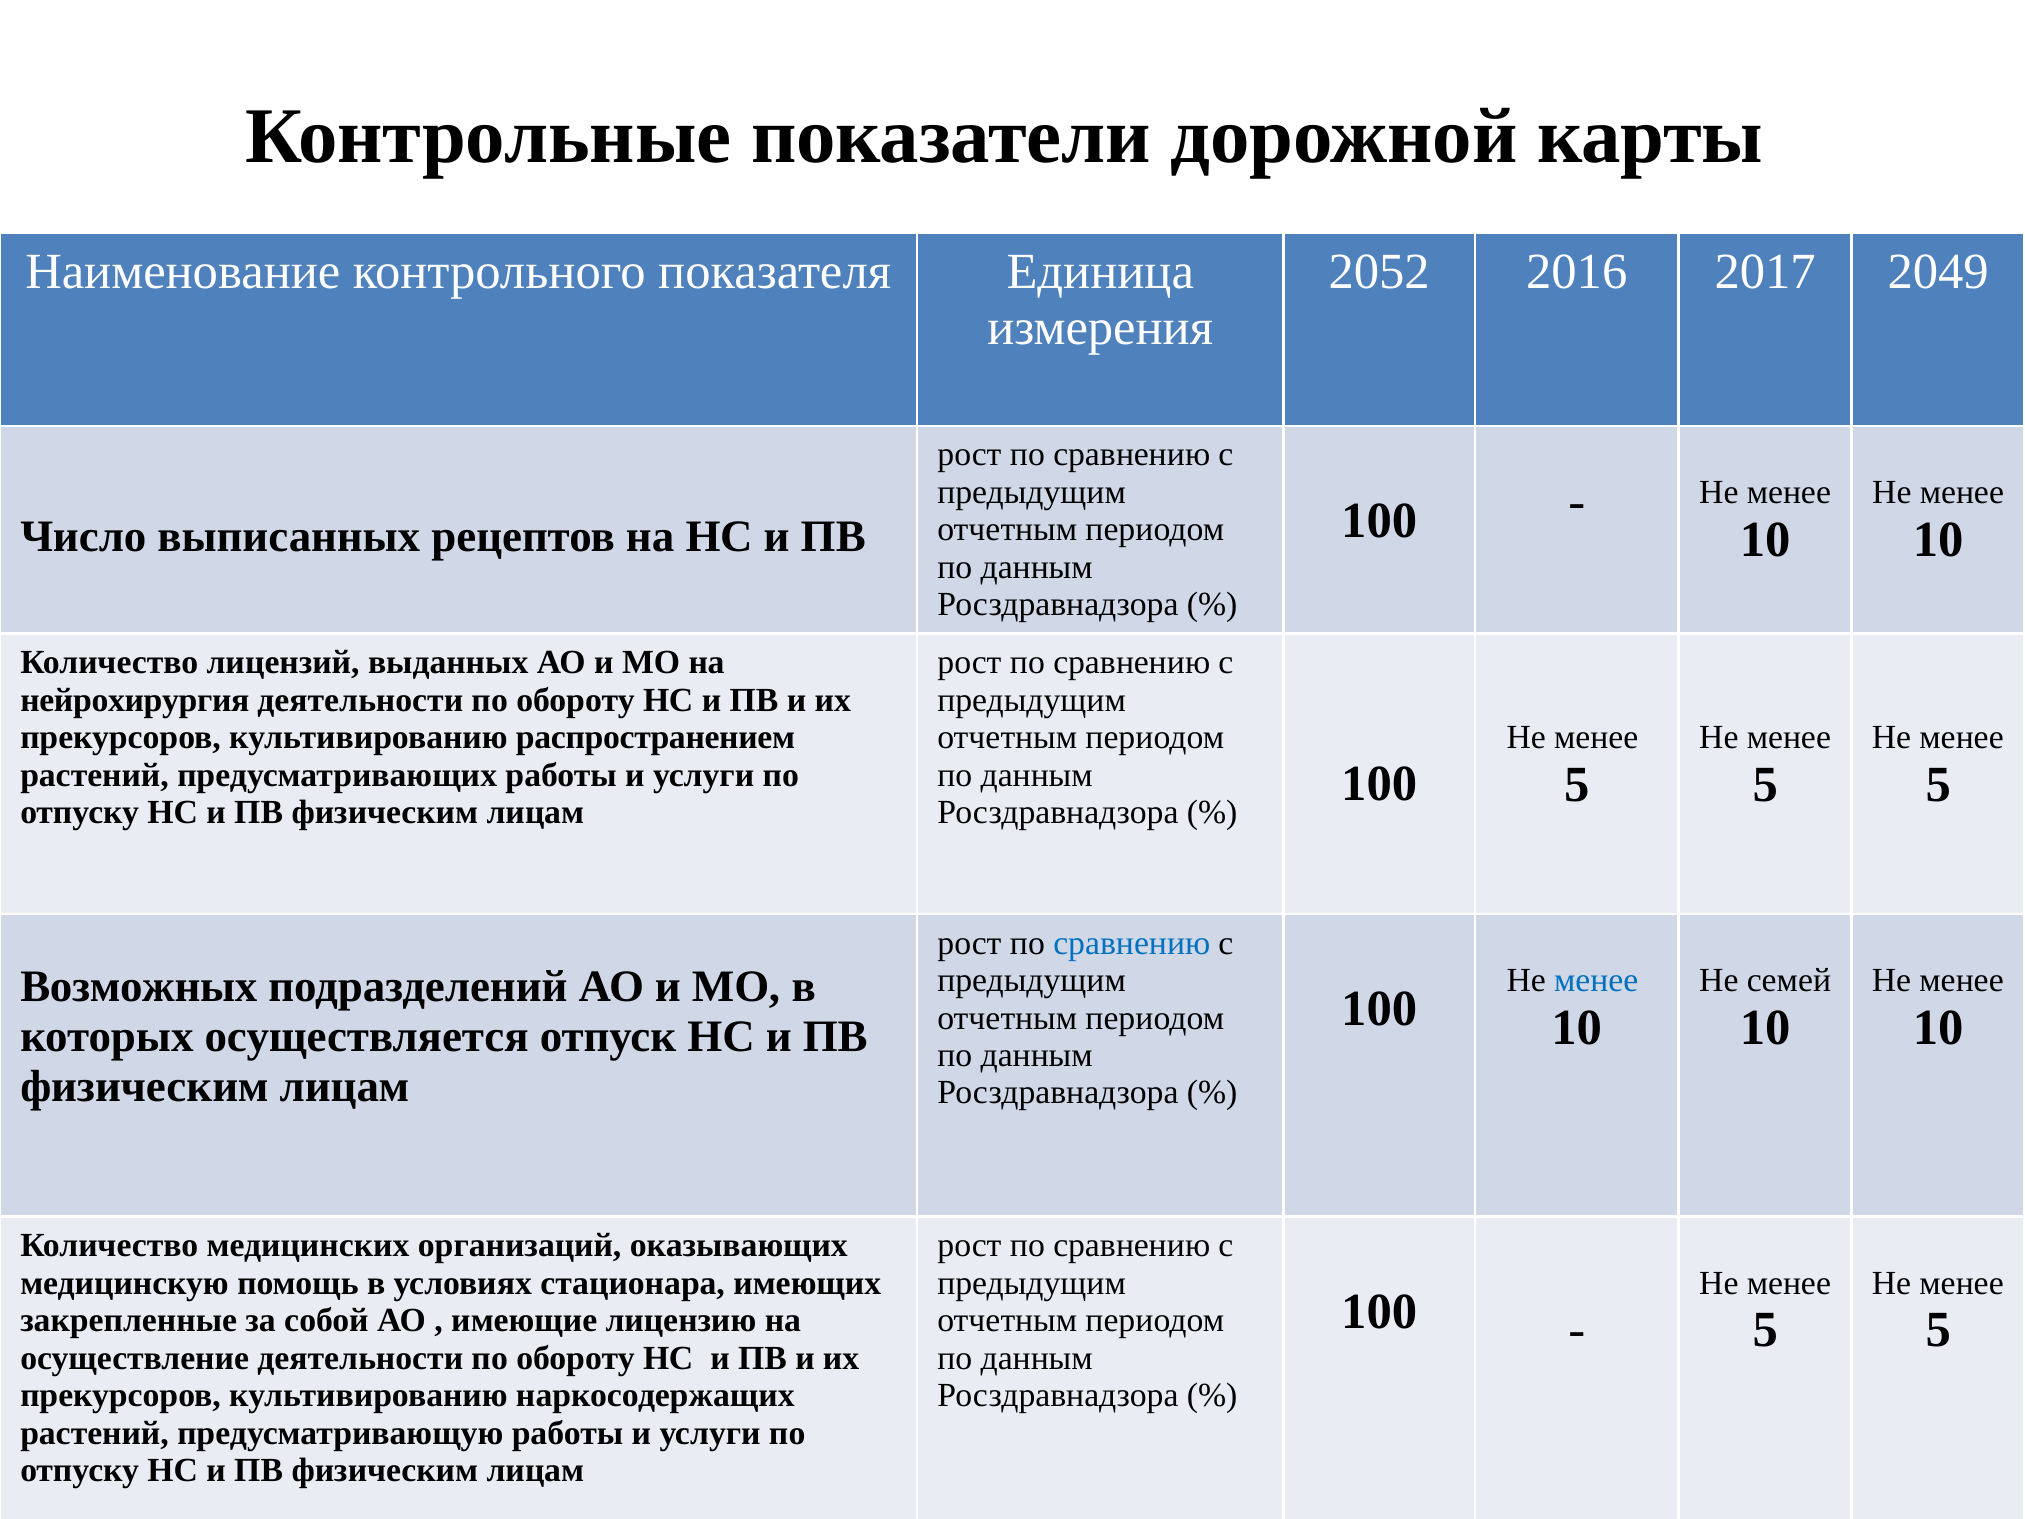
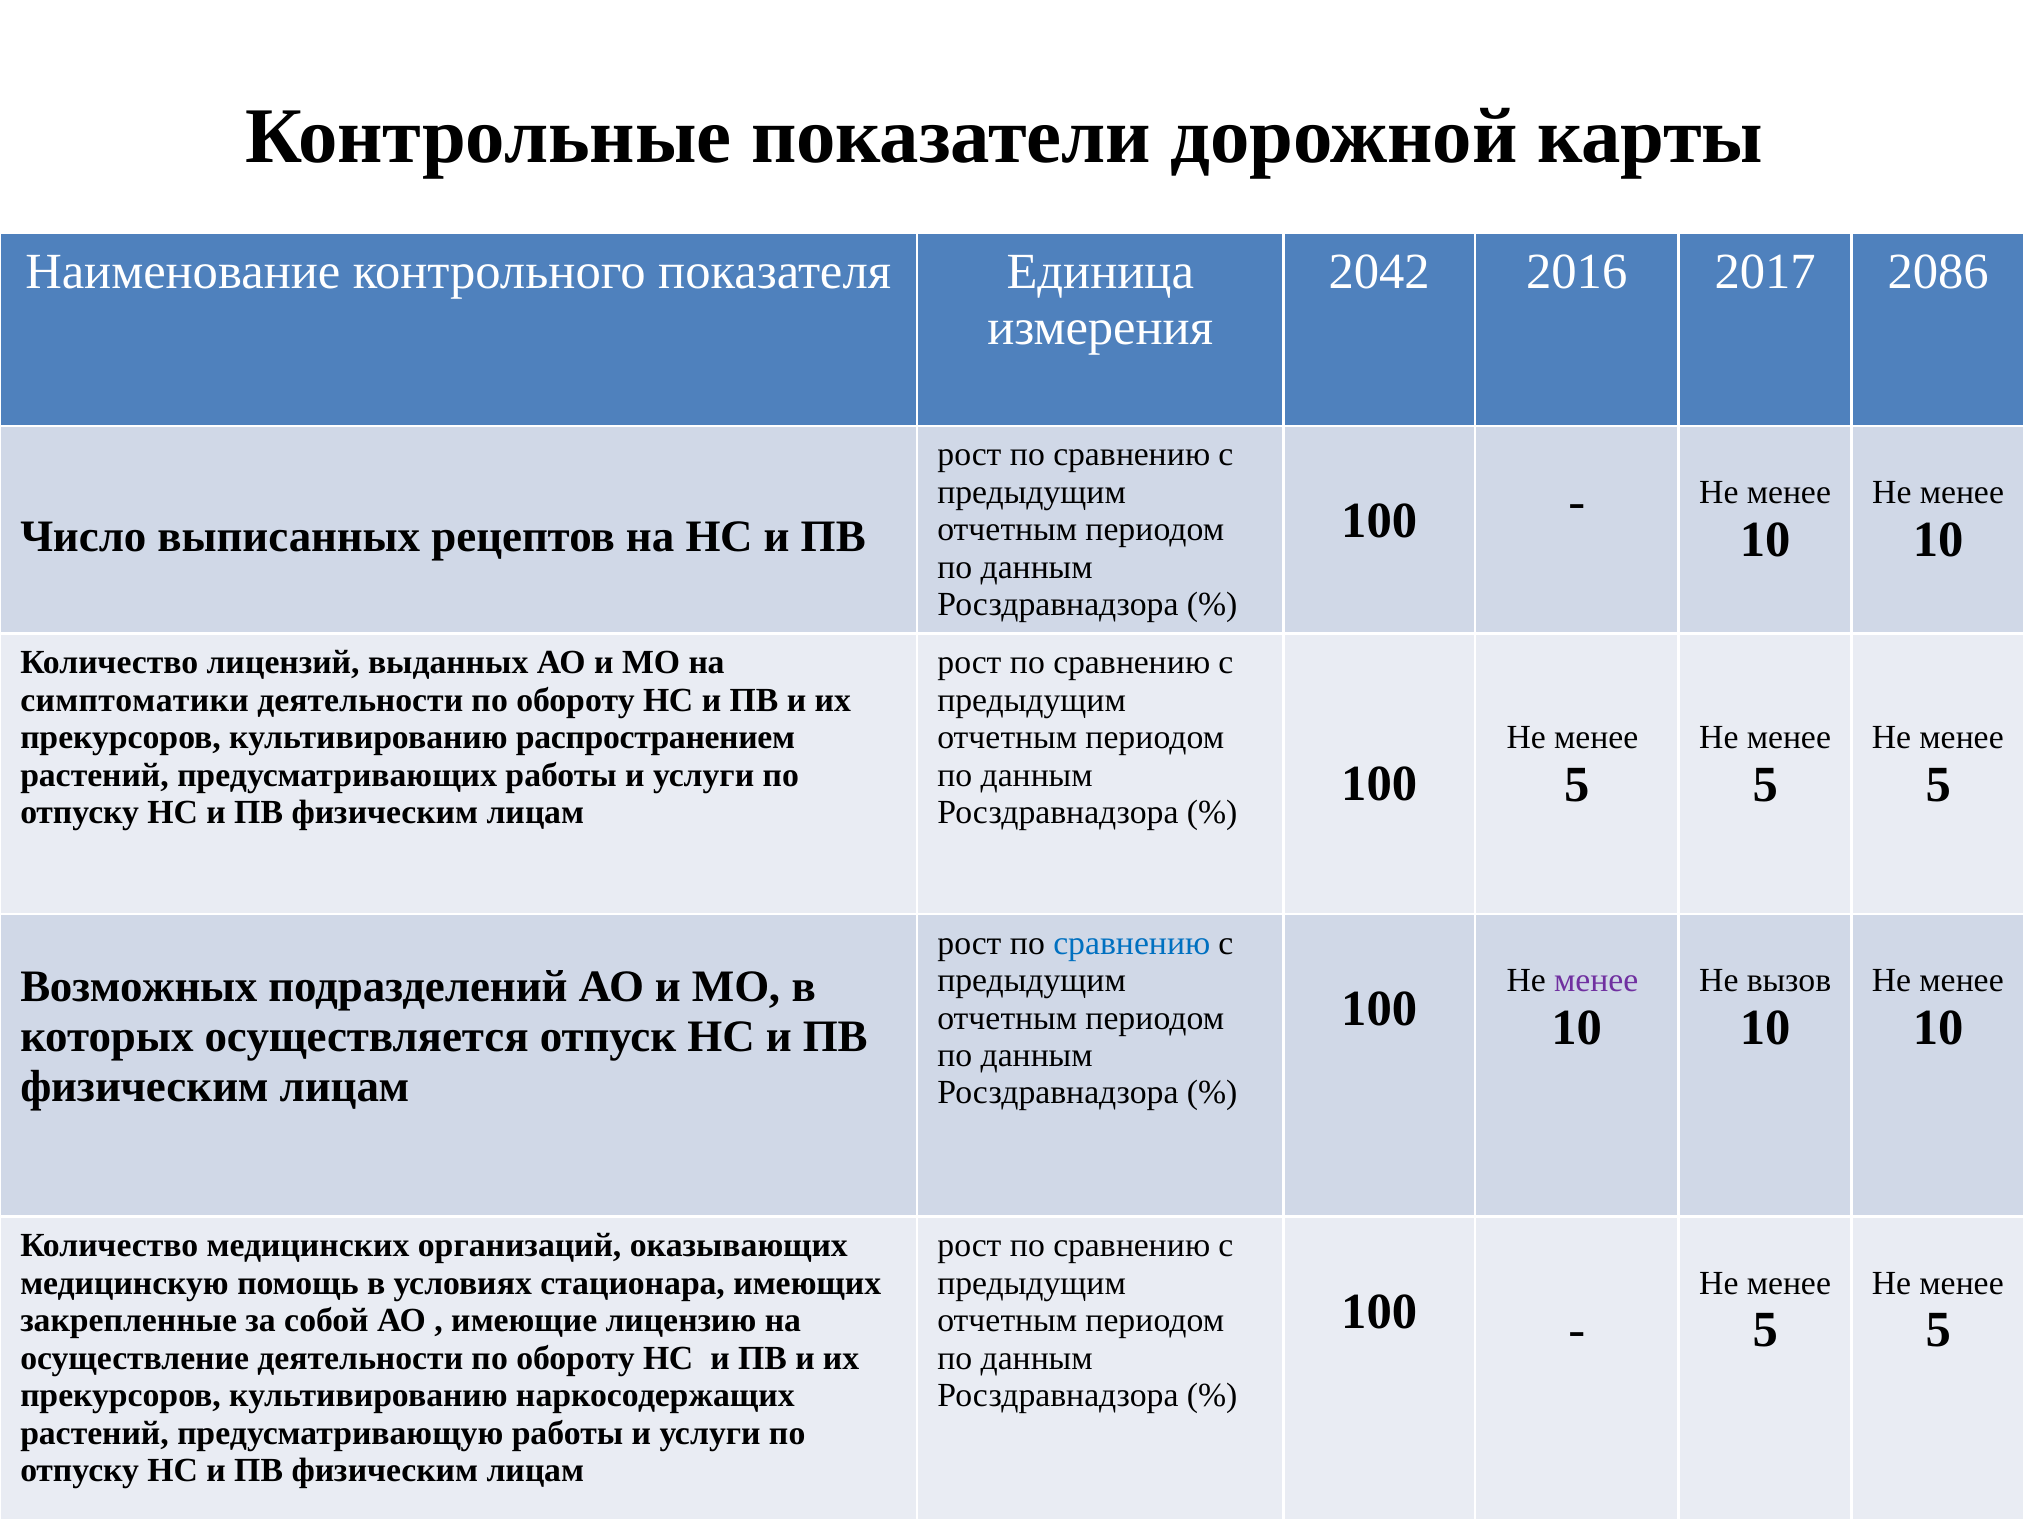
2052: 2052 -> 2042 (1379, 272)
2049: 2049 -> 2086 (1938, 272)
нейрохирургия: нейрохирургия -> симптоматики (135, 700)
менее colour: blue -> purple (1596, 980)
семей: семей -> вызов (1789, 980)
